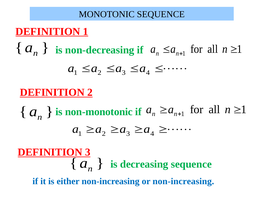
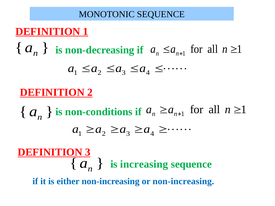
non-monotonic: non-monotonic -> non-conditions (99, 112)
decreasing: decreasing -> increasing (144, 164)
